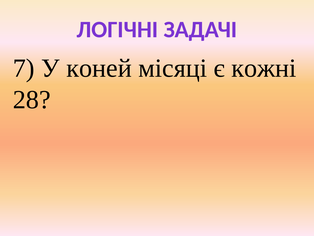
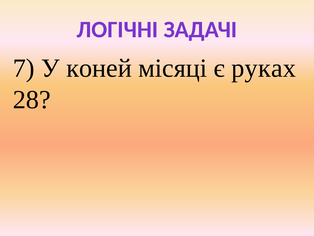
кожні: кожні -> руках (264, 68)
